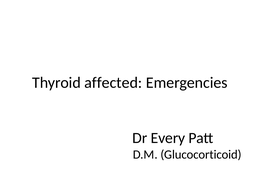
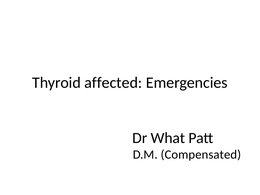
Every: Every -> What (168, 138)
Glucocorticoid: Glucocorticoid -> Compensated (201, 155)
